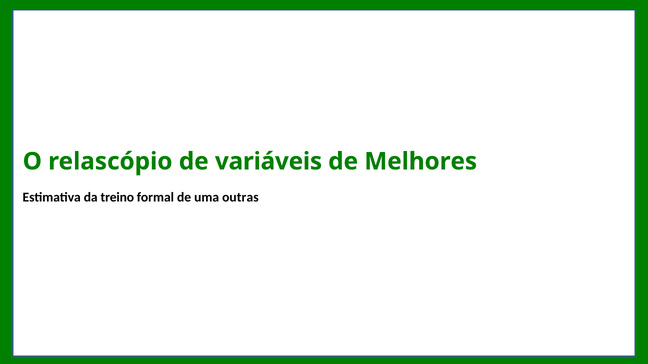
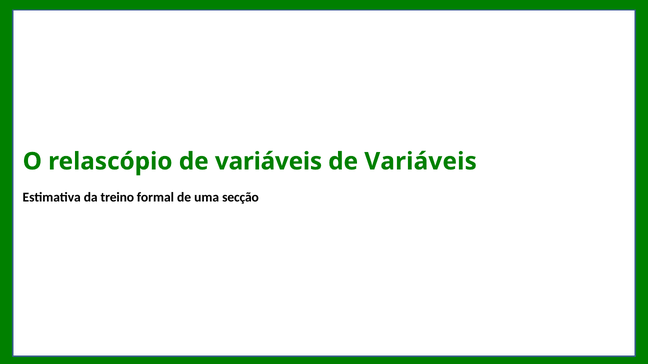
Melhores: Melhores -> Variáveis (421, 162)
outras: outras -> secção (241, 197)
